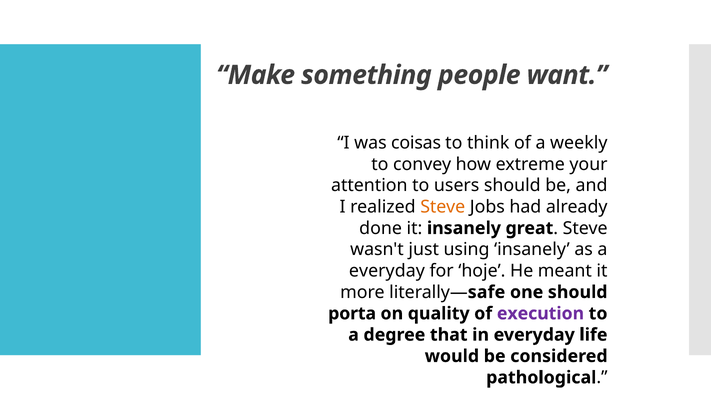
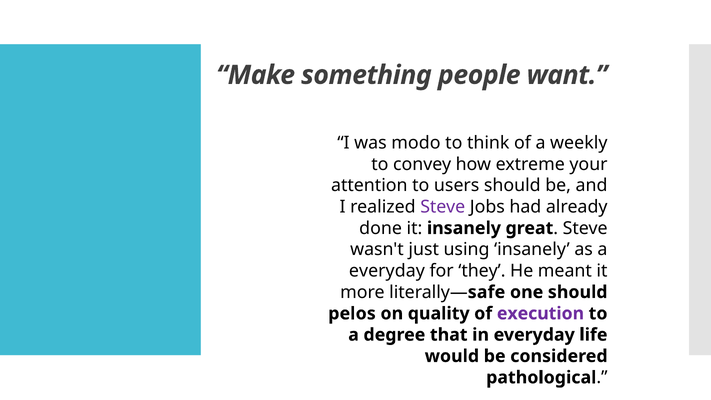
coisas: coisas -> modo (416, 143)
Steve colour: orange -> purple (443, 207)
hoje: hoje -> they (482, 271)
porta: porta -> pelos (352, 313)
